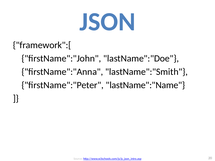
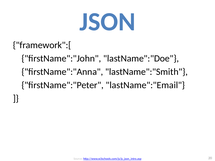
lastName":"Name: lastName":"Name -> lastName":"Email (145, 85)
